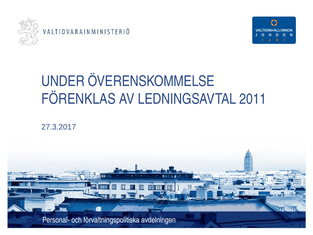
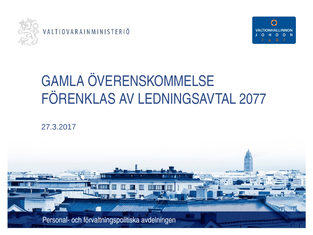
UNDER: UNDER -> GAMLA (63, 81)
2011: 2011 -> 2077 (253, 99)
